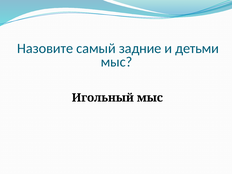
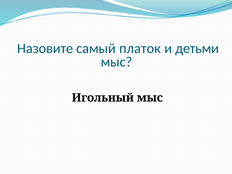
задние: задние -> платок (140, 48)
